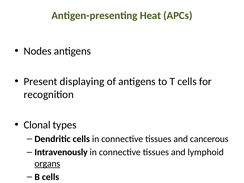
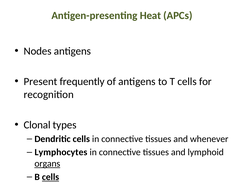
displaying: displaying -> frequently (82, 82)
cancerous: cancerous -> whenever (209, 139)
Intravenously: Intravenously -> Lymphocytes (61, 152)
cells underline: none -> present (50, 177)
